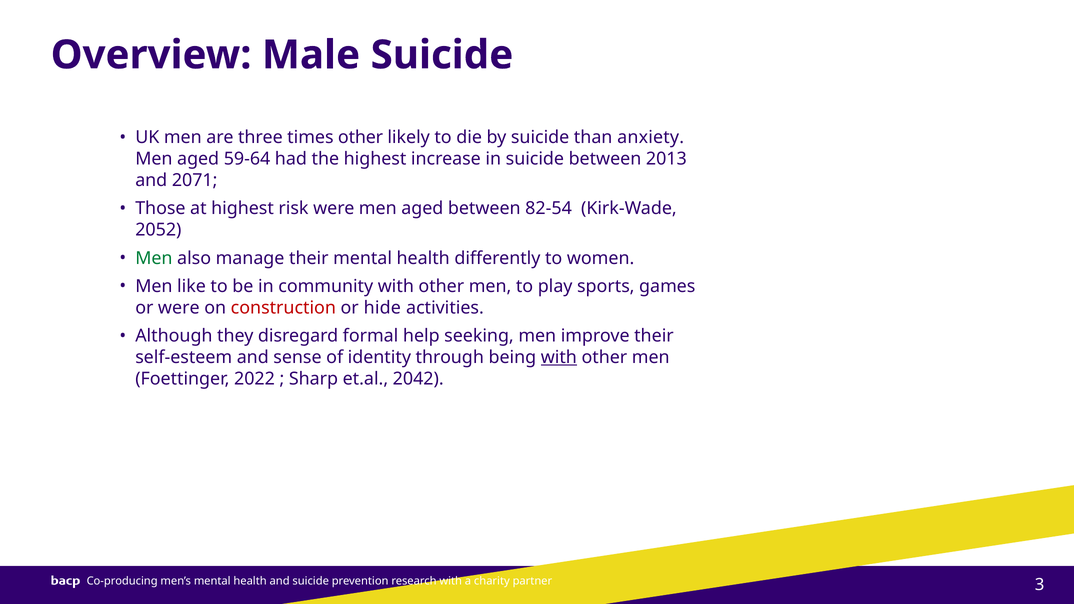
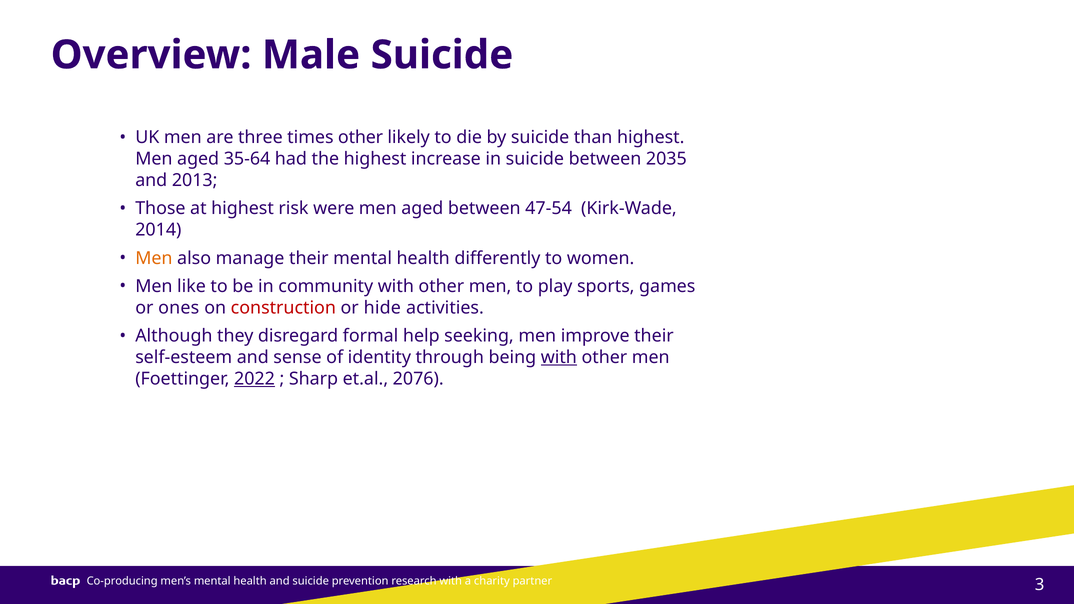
than anxiety: anxiety -> highest (651, 137)
59-64: 59-64 -> 35-64 (247, 159)
2013: 2013 -> 2035 (666, 159)
2071: 2071 -> 2013 (195, 180)
82-54: 82-54 -> 47-54 (549, 209)
2052: 2052 -> 2014 (158, 230)
Men colour: green -> orange (154, 258)
or were: were -> ones (179, 308)
2022 underline: none -> present (255, 379)
2042: 2042 -> 2076 (418, 379)
